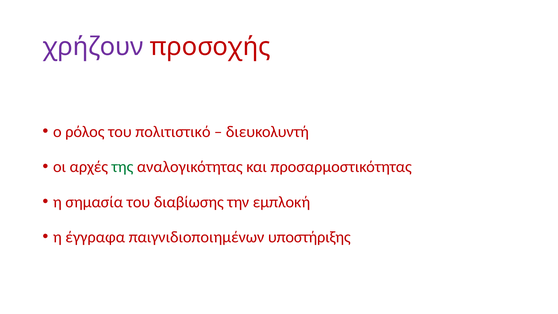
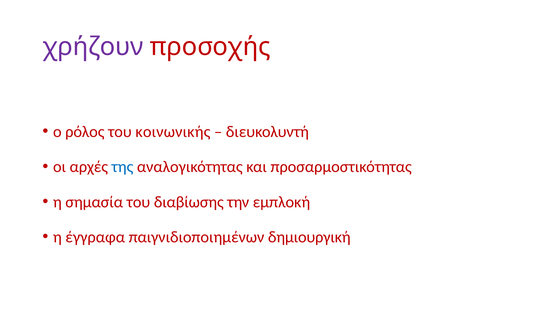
πολιτιστικό: πολιτιστικό -> κοινωνικής (173, 132)
της colour: green -> blue (122, 167)
υποστήριξης: υποστήριξης -> δημιουργική (309, 237)
